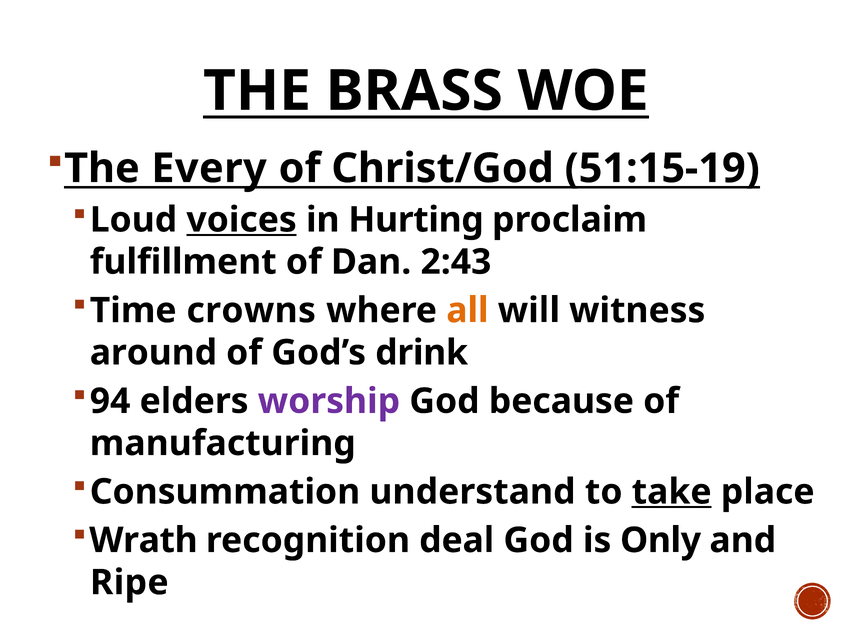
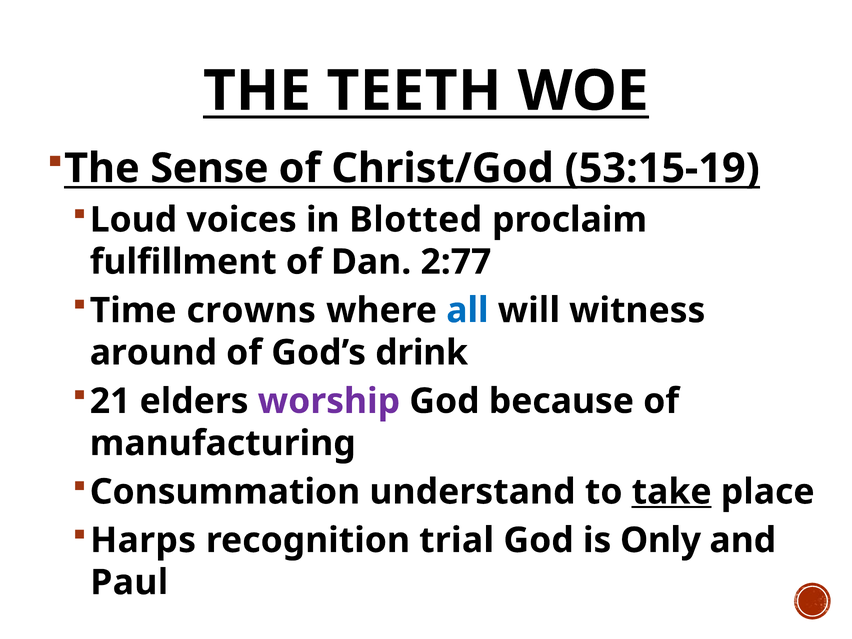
BRASS: BRASS -> TEETH (414, 91)
Every: Every -> Sense (209, 168)
51:15-19: 51:15-19 -> 53:15-19 (662, 168)
voices underline: present -> none (242, 220)
Hurting: Hurting -> Blotted (416, 220)
2:43: 2:43 -> 2:77 (456, 262)
all colour: orange -> blue (467, 311)
94: 94 -> 21 (110, 401)
Wrath: Wrath -> Harps (143, 540)
deal: deal -> trial (457, 540)
Ripe: Ripe -> Paul (129, 583)
